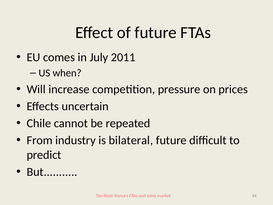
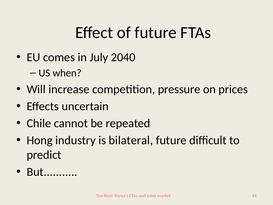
2011: 2011 -> 2040 (123, 57)
From: From -> Hong (40, 140)
